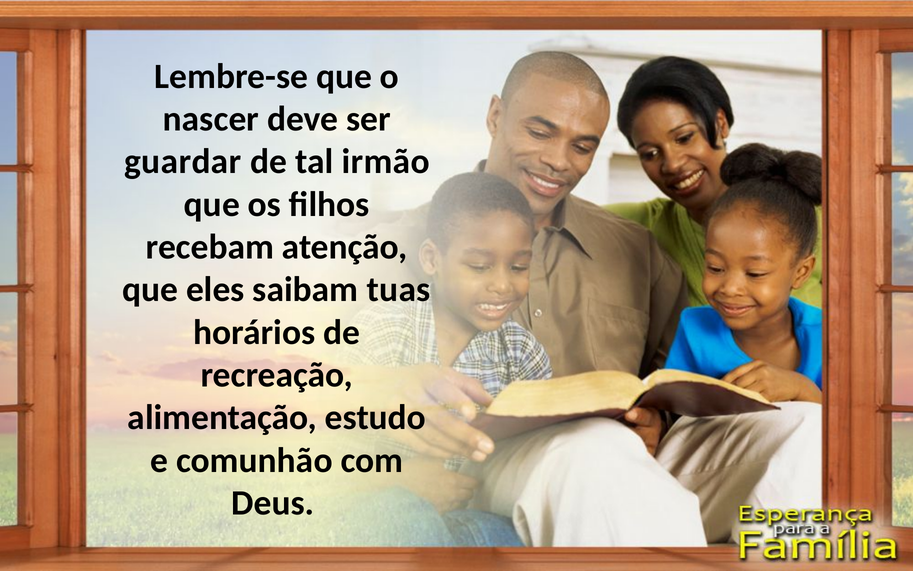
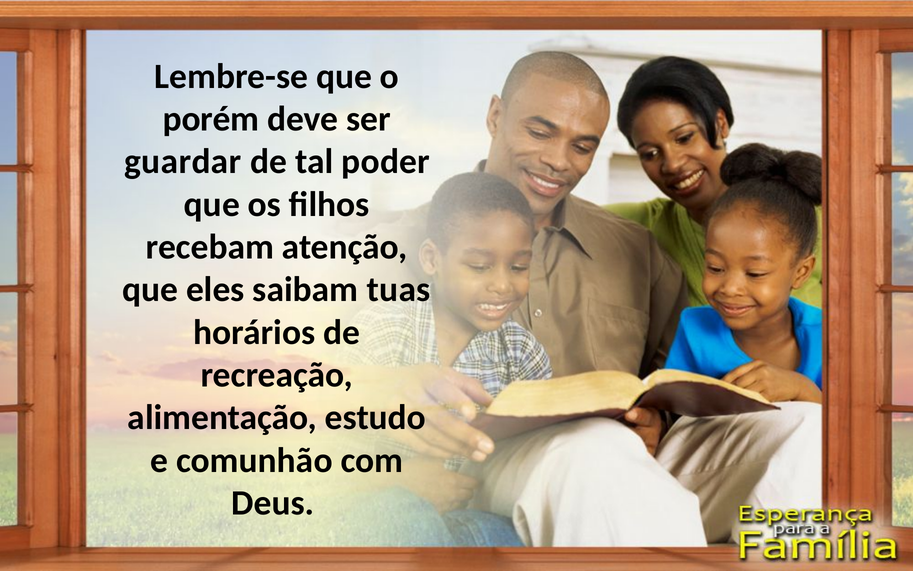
nascer: nascer -> porém (211, 119)
irmão: irmão -> poder (386, 162)
